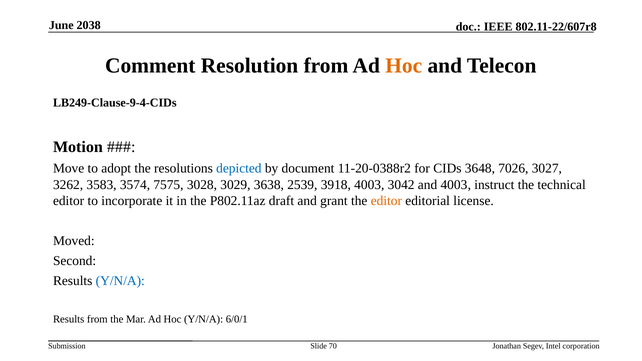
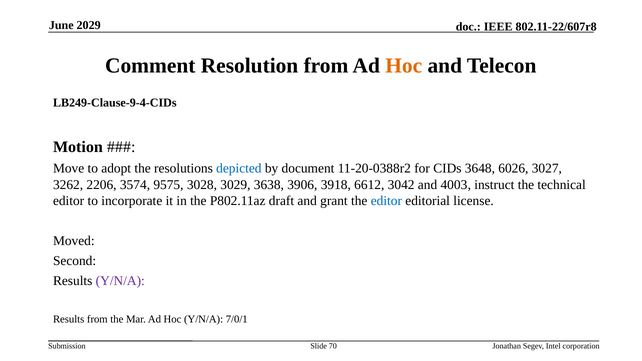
2038: 2038 -> 2029 (89, 26)
7026: 7026 -> 6026 (513, 169)
3583: 3583 -> 2206 (102, 185)
7575: 7575 -> 9575 (168, 185)
2539: 2539 -> 3906 (302, 185)
3918 4003: 4003 -> 6612 (369, 185)
editor colour: orange -> blue (386, 201)
Y/N/A colour: blue -> purple (120, 281)
6/0/1: 6/0/1 -> 7/0/1 (237, 319)
